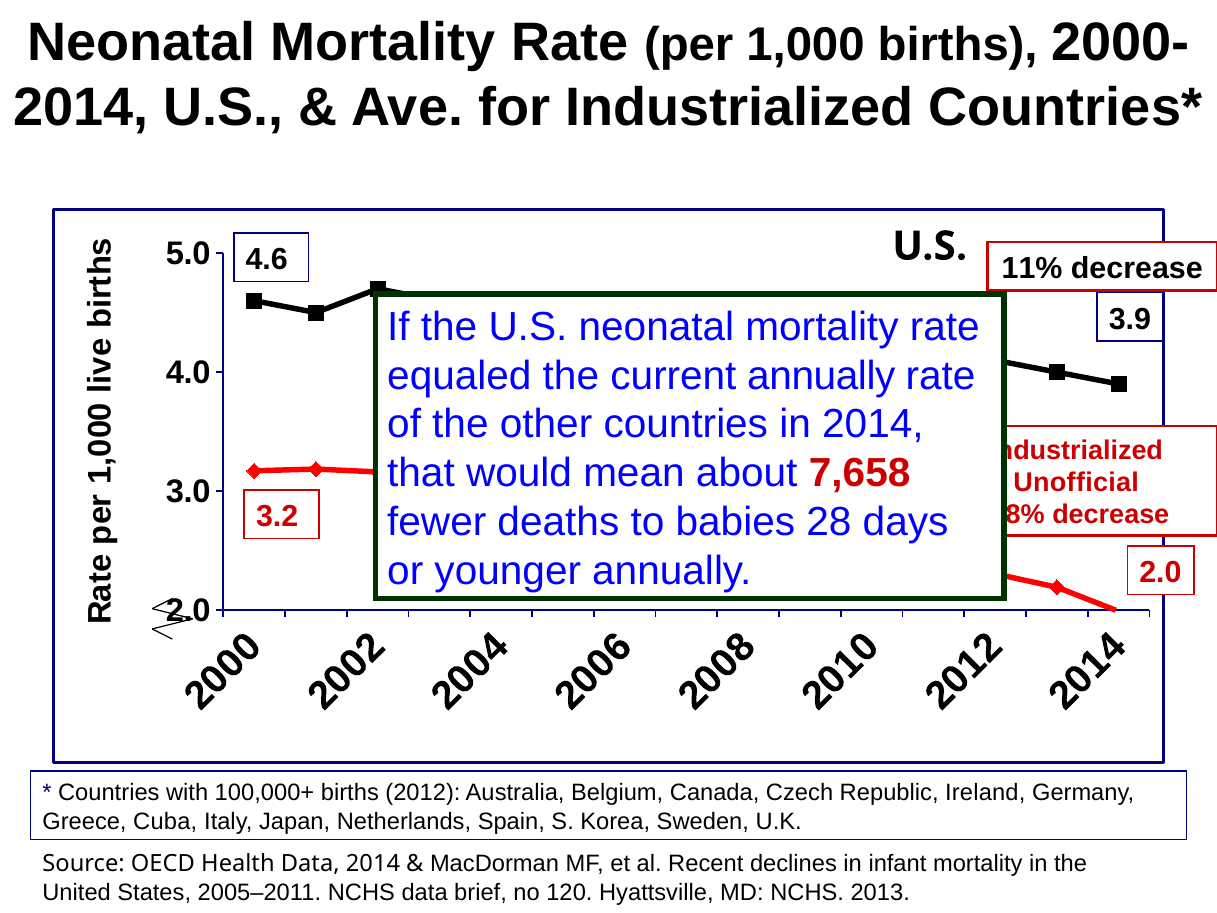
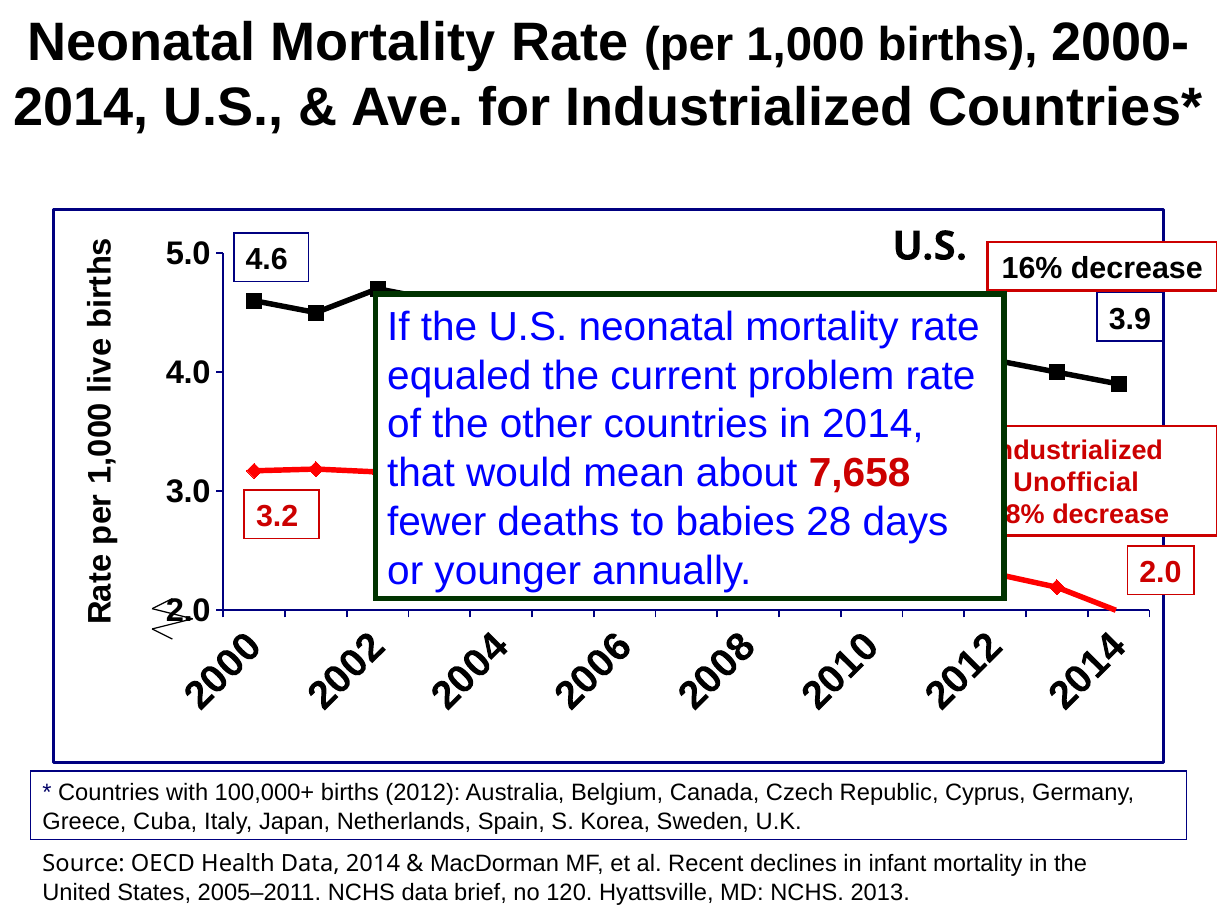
11%: 11% -> 16% (1032, 268)
current annually: annually -> problem (821, 376)
Ireland: Ireland -> Cyprus (985, 793)
